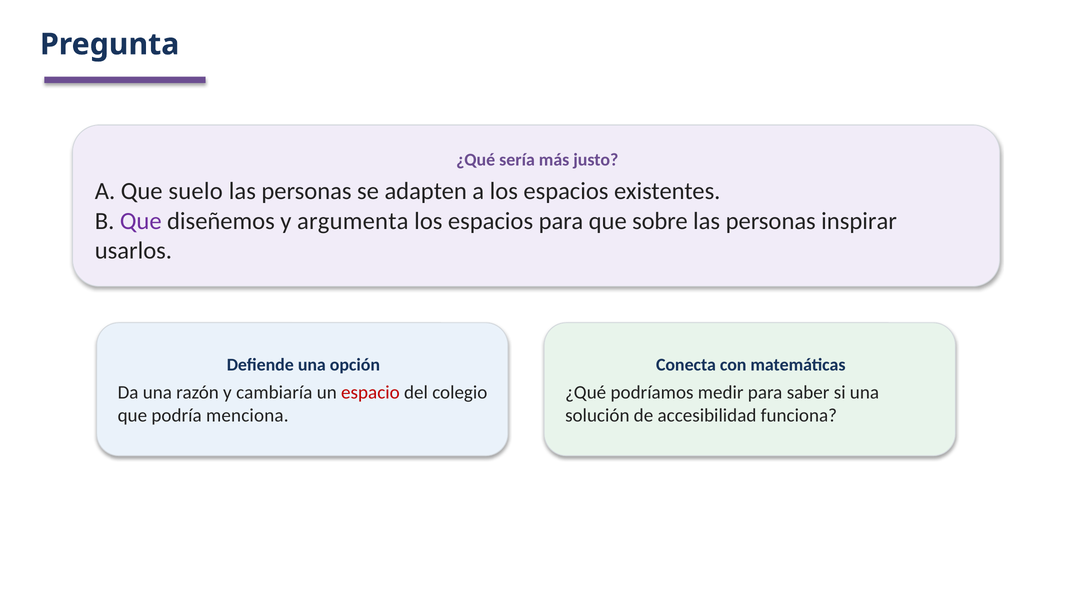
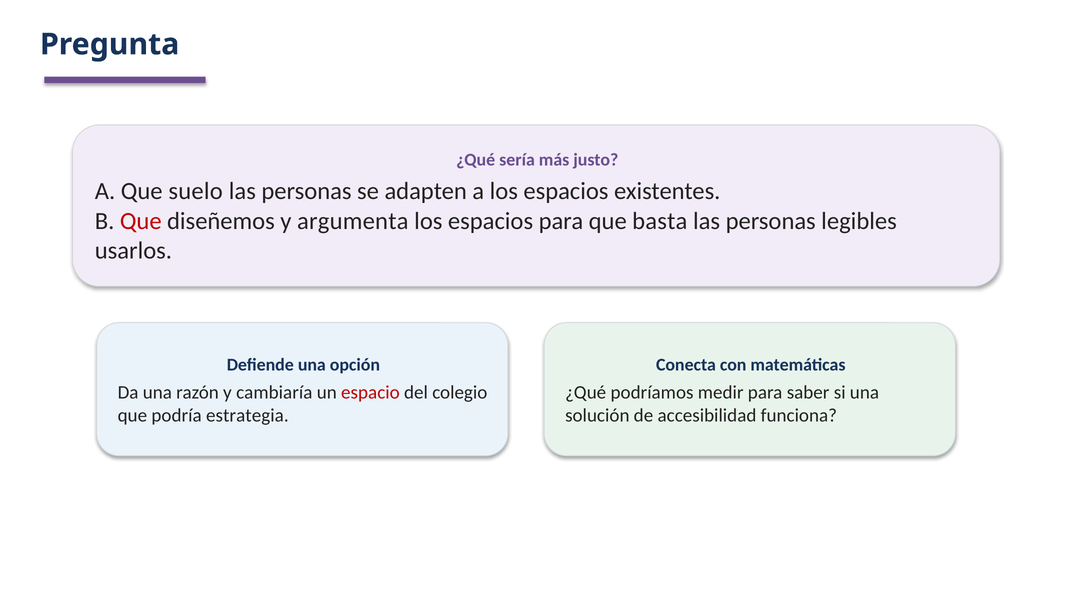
Que colour: purple -> red (141, 221)
sobre: sobre -> basta (660, 221)
inspirar: inspirar -> legibles (859, 221)
menciona: menciona -> estrategia (247, 415)
